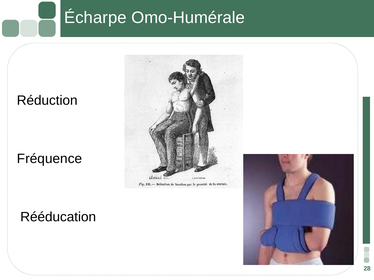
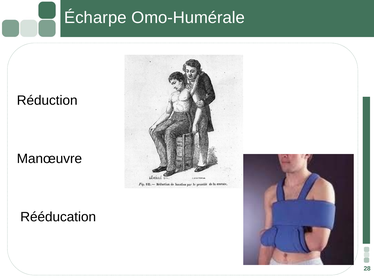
Fréquence: Fréquence -> Manœuvre (50, 159)
